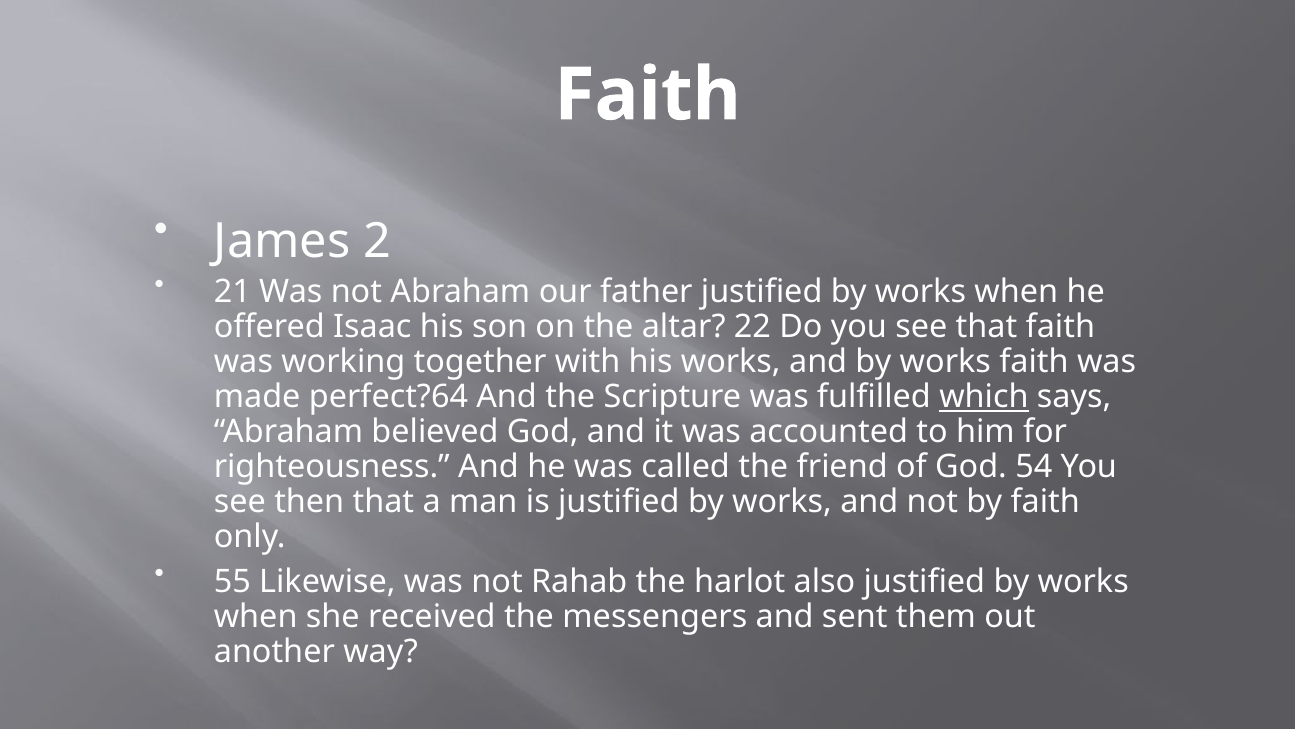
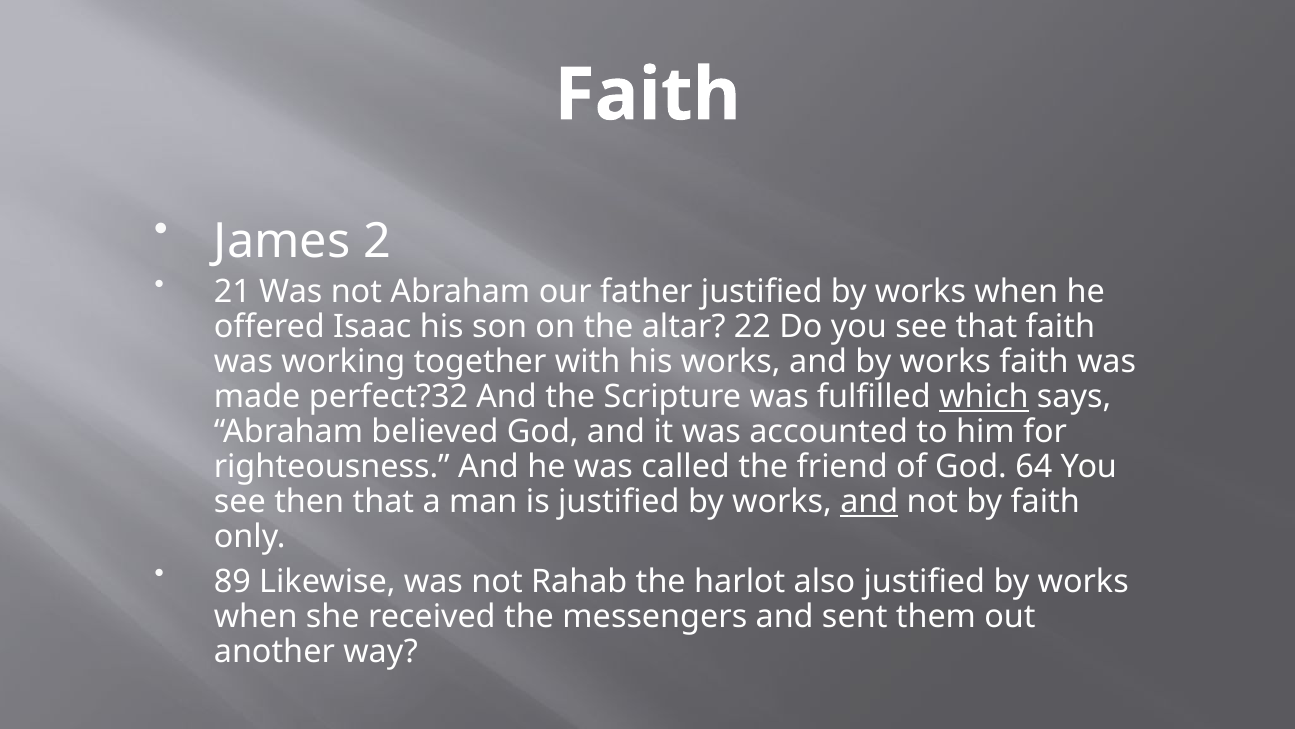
perfect?64: perfect?64 -> perfect?32 (388, 397)
54: 54 -> 64 (1034, 467)
and underline: none -> present (869, 502)
55: 55 -> 89 (232, 581)
